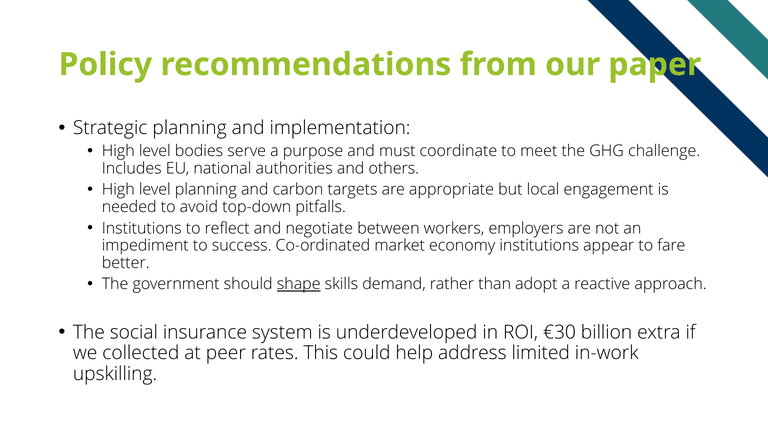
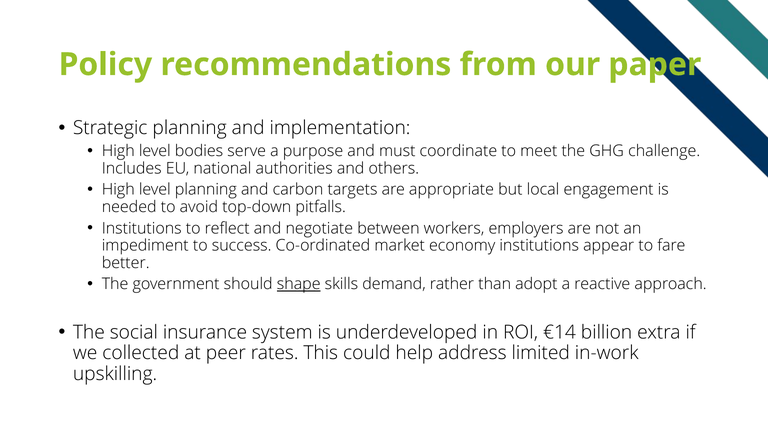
€30: €30 -> €14 (559, 332)
